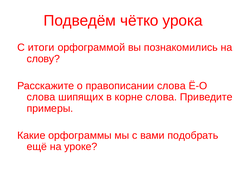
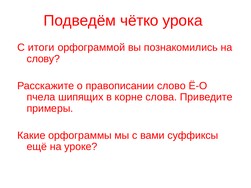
правописании слова: слова -> слово (171, 86)
слова: слова -> пчела (41, 97)
подобрать: подобрать -> суффиксы (193, 136)
